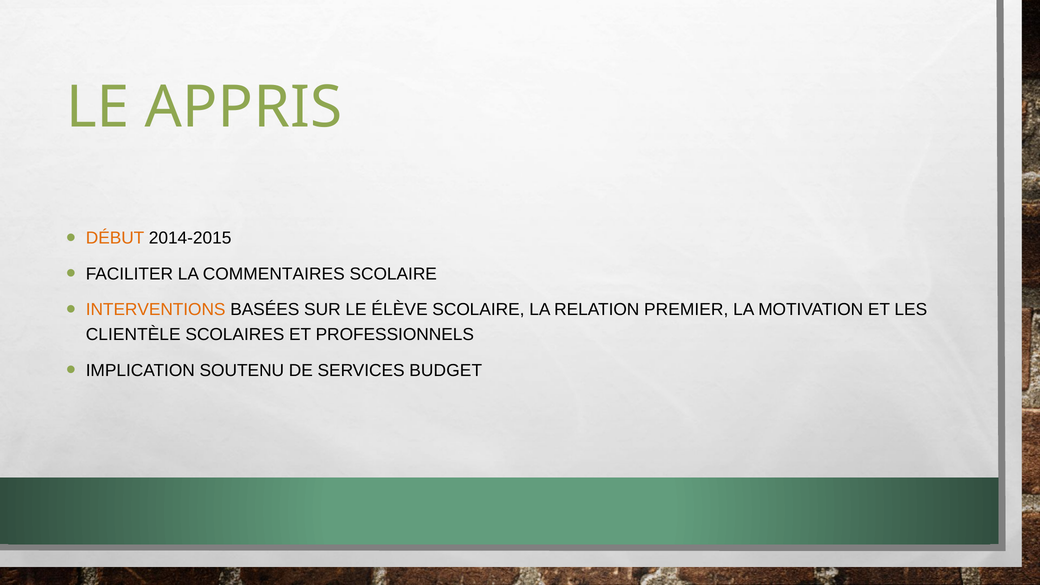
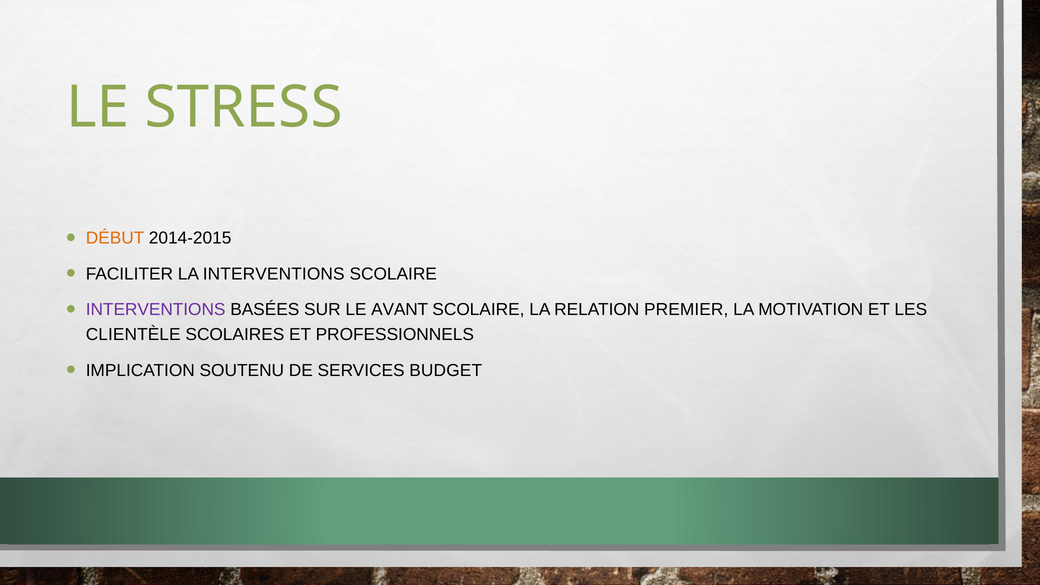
APPRIS: APPRIS -> STRESS (244, 107)
LA COMMENTAIRES: COMMENTAIRES -> INTERVENTIONS (274, 274)
INTERVENTIONS colour: orange -> purple (156, 310)
ÉLÈVE: ÉLÈVE -> AVANT (400, 310)
